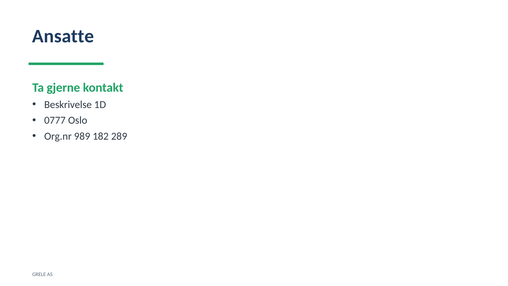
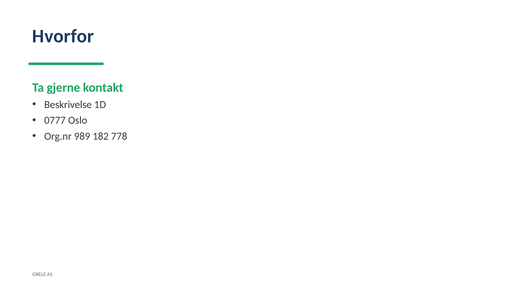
Ansatte: Ansatte -> Hvorfor (63, 36)
289: 289 -> 778 (119, 136)
